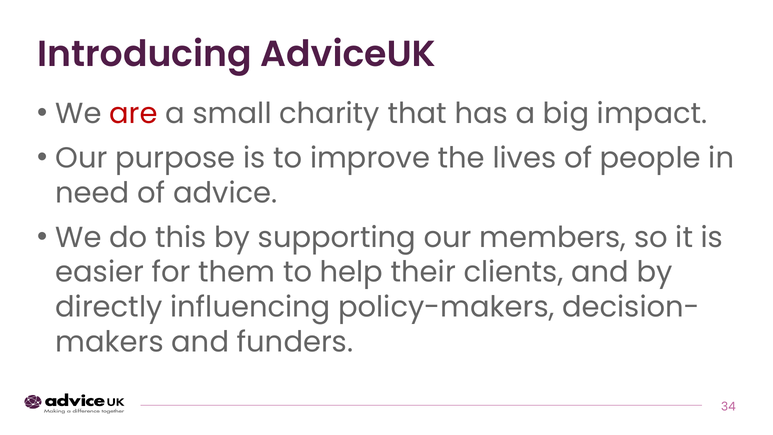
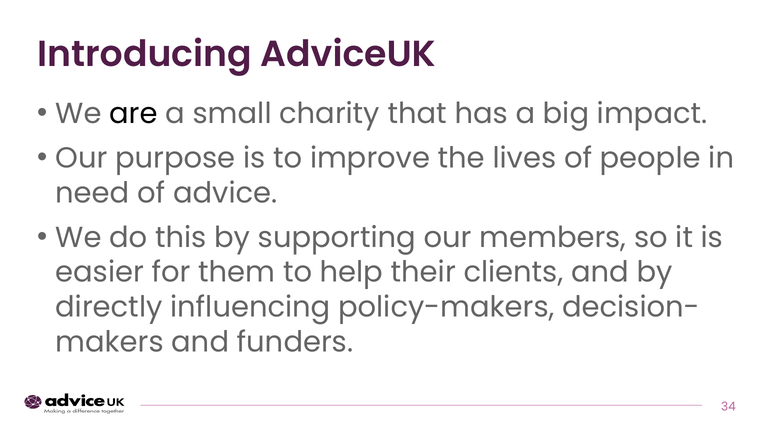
are colour: red -> black (134, 114)
